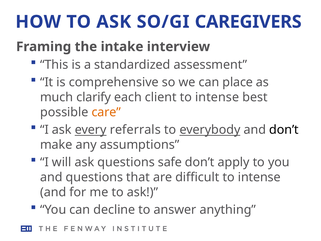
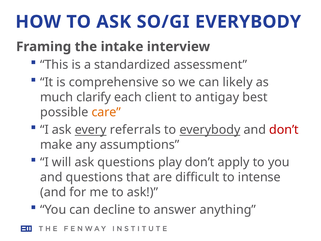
SO/GI CAREGIVERS: CAREGIVERS -> EVERYBODY (248, 22)
place: place -> likely (238, 82)
client to intense: intense -> antigay (217, 97)
don’t colour: black -> red (284, 130)
safe: safe -> play (170, 162)
